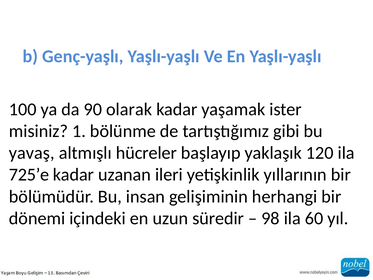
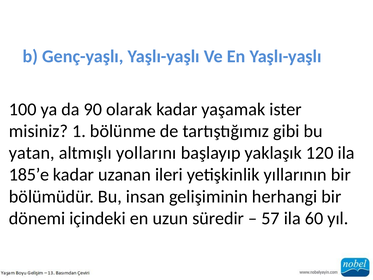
yavaş: yavaş -> yatan (32, 153)
hücreler: hücreler -> yollarını (146, 153)
725’e: 725’e -> 185’e (29, 175)
98: 98 -> 57 (270, 218)
